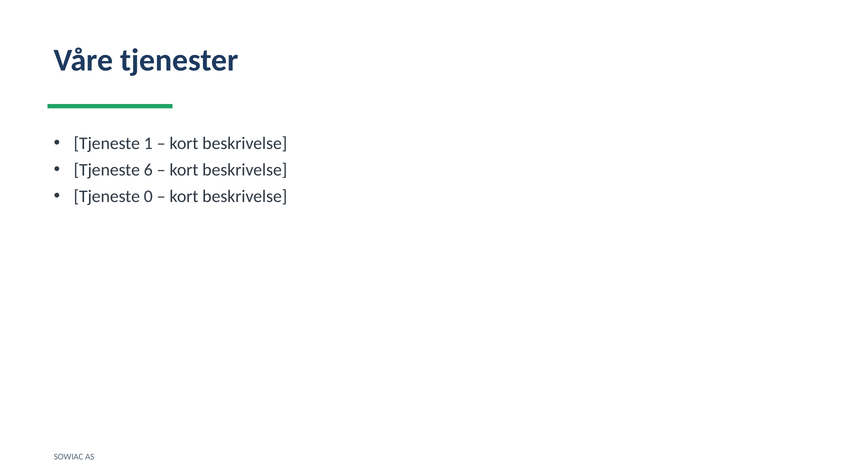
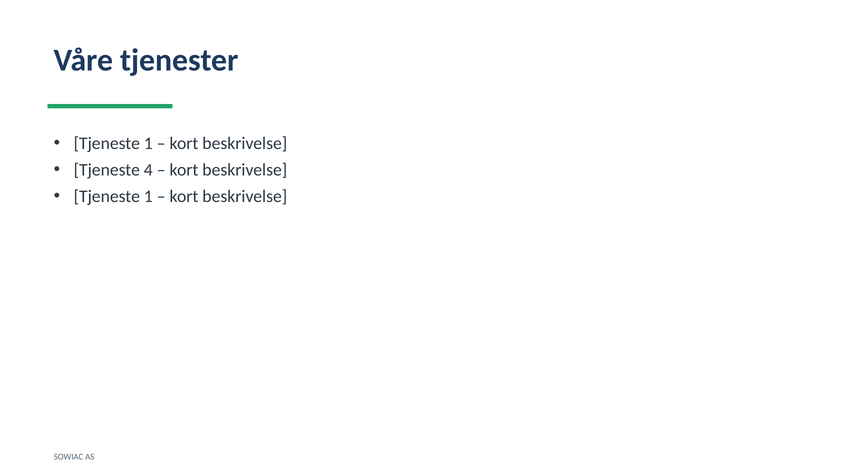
6: 6 -> 4 (148, 170)
0: 0 -> 1 (148, 196)
